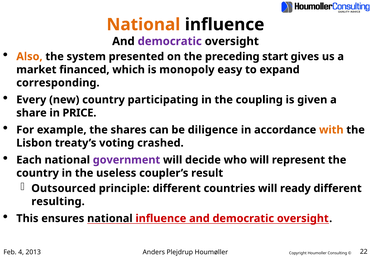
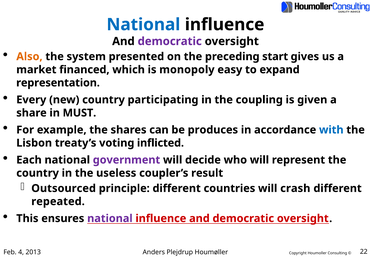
National colour: orange -> blue (143, 25)
corresponding: corresponding -> representation (58, 83)
PRICE: PRICE -> MUST (79, 113)
diligence: diligence -> produces (213, 130)
with colour: orange -> blue (331, 130)
crashed: crashed -> inflicted (160, 143)
ready: ready -> crash (295, 188)
resulting: resulting -> repeated (58, 201)
national colour: black -> purple (110, 218)
